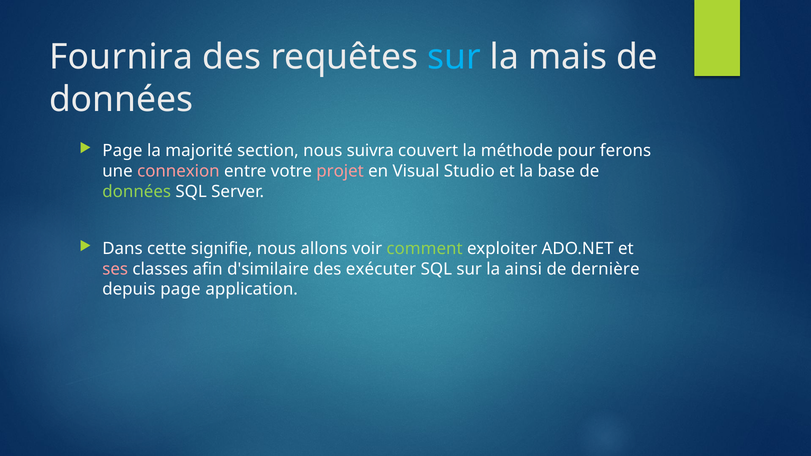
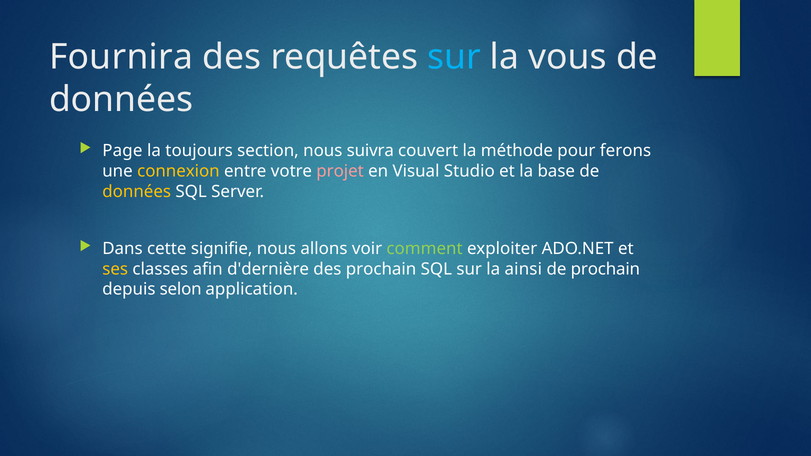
mais: mais -> vous (568, 57)
majorité: majorité -> toujours (199, 151)
connexion colour: pink -> yellow (178, 171)
données colour: light green -> yellow (137, 192)
ses colour: pink -> yellow (115, 269)
d'similaire: d'similaire -> d'dernière (268, 269)
des exécuter: exécuter -> prochain (381, 269)
de dernière: dernière -> prochain (605, 269)
depuis page: page -> selon (181, 290)
